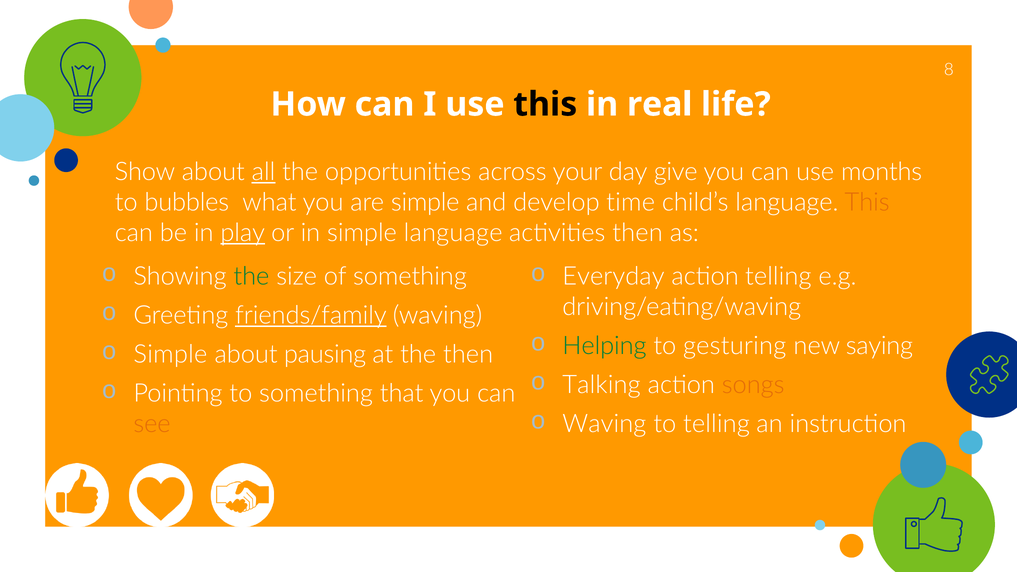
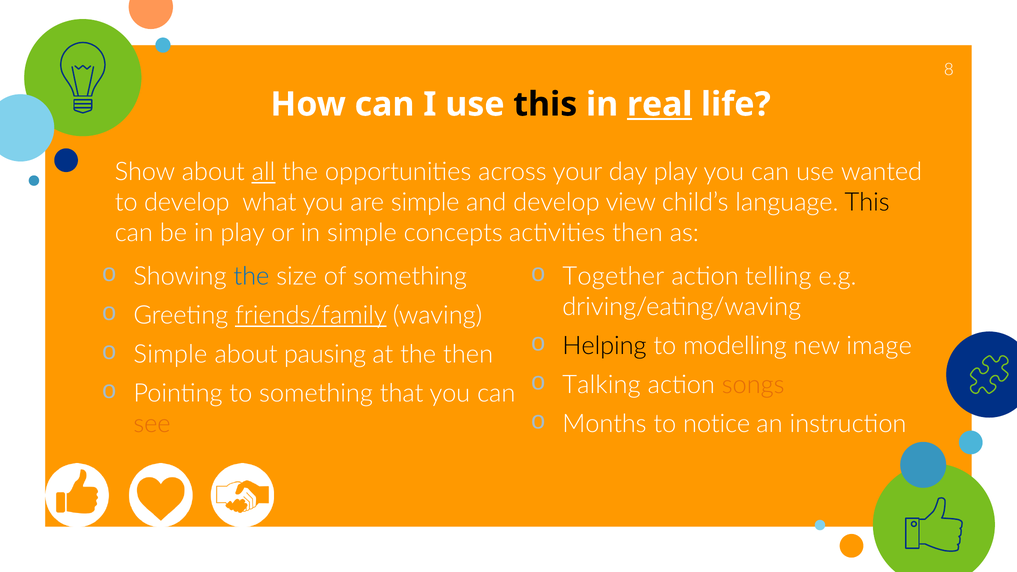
real underline: none -> present (660, 104)
day give: give -> play (676, 172)
months: months -> wanted (882, 172)
to bubbles: bubbles -> develop (187, 202)
time: time -> view (631, 202)
This colour: orange -> black (867, 202)
play underline: present -> none (243, 233)
simple language: language -> concepts (453, 233)
the colour: green -> blue (251, 277)
Everyday: Everyday -> Together (613, 277)
Helping colour: green -> black (604, 346)
gesturing: gesturing -> modelling (735, 346)
saying: saying -> image (879, 346)
Waving: Waving -> Months (604, 424)
to telling: telling -> notice (717, 424)
